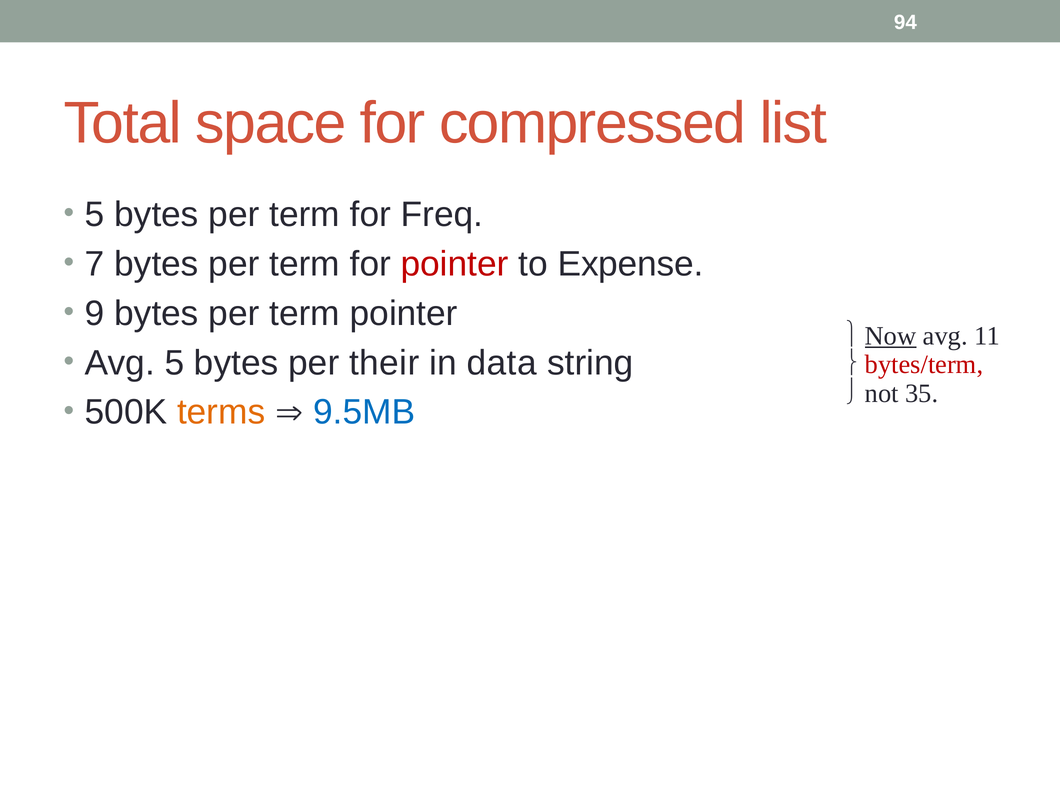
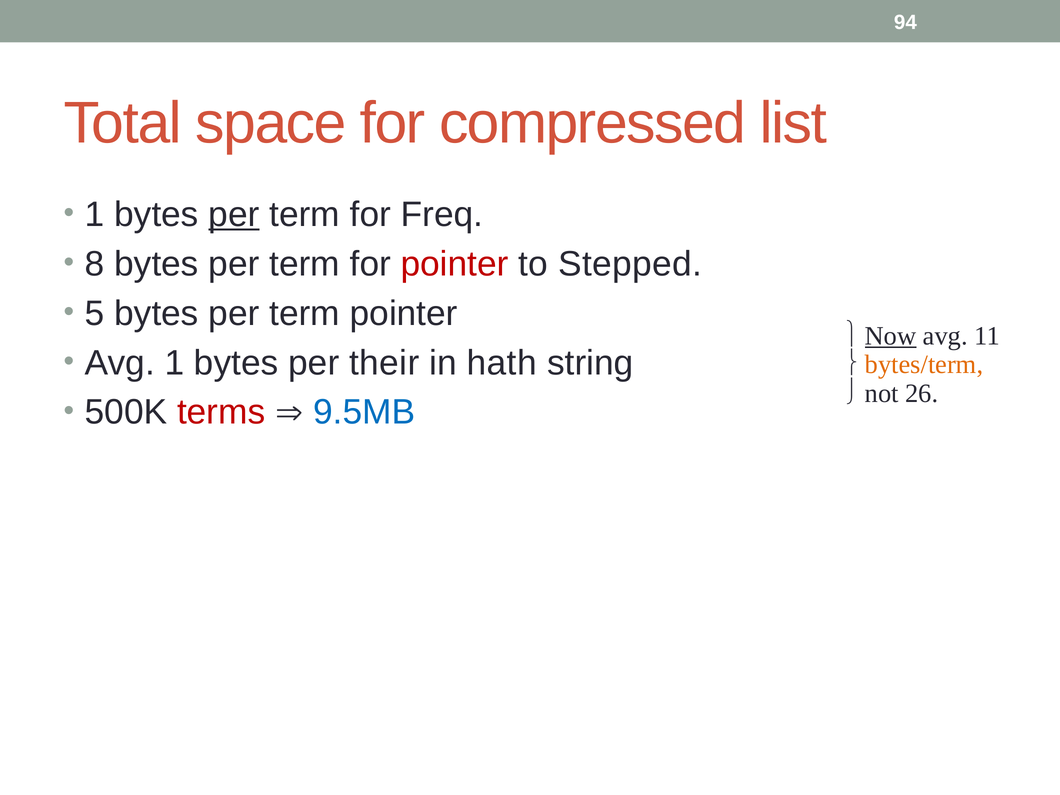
5: 5 -> 1 (95, 214)
per underline: none -> present (234, 214)
7: 7 -> 8 (95, 264)
Expense: Expense -> Stepped (630, 264)
9: 9 -> 5 (95, 313)
Avg 5: 5 -> 1 (174, 363)
data: data -> hath (502, 363)
bytes/term colour: red -> orange (924, 365)
35: 35 -> 26 (922, 393)
terms colour: orange -> red (221, 412)
